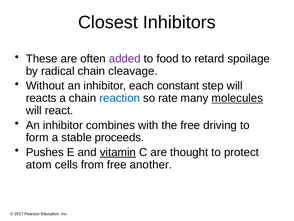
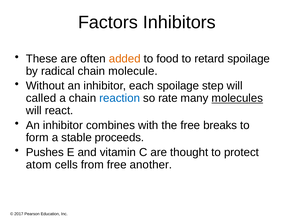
Closest: Closest -> Factors (108, 22)
added colour: purple -> orange (125, 59)
cleavage: cleavage -> molecule (133, 71)
each constant: constant -> spoilage (178, 86)
reacts: reacts -> called (41, 98)
driving: driving -> breaks (220, 125)
vitamin underline: present -> none (118, 152)
